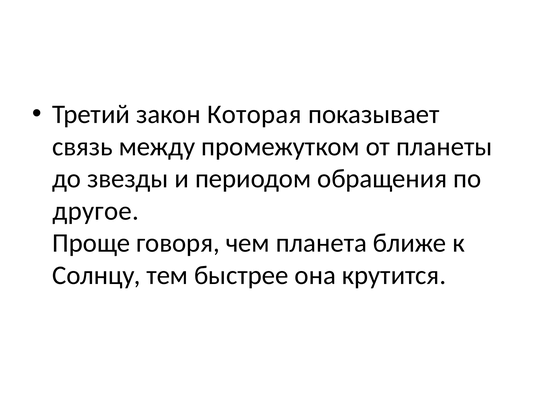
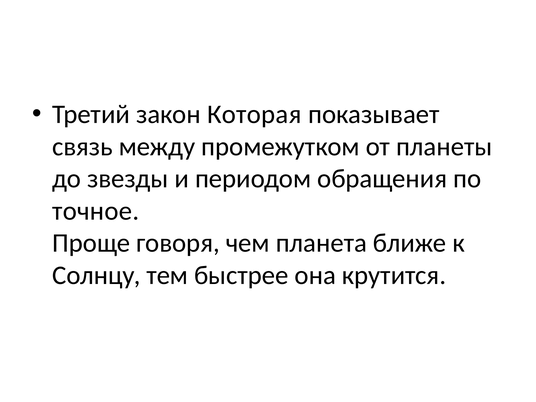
другое: другое -> точное (96, 211)
